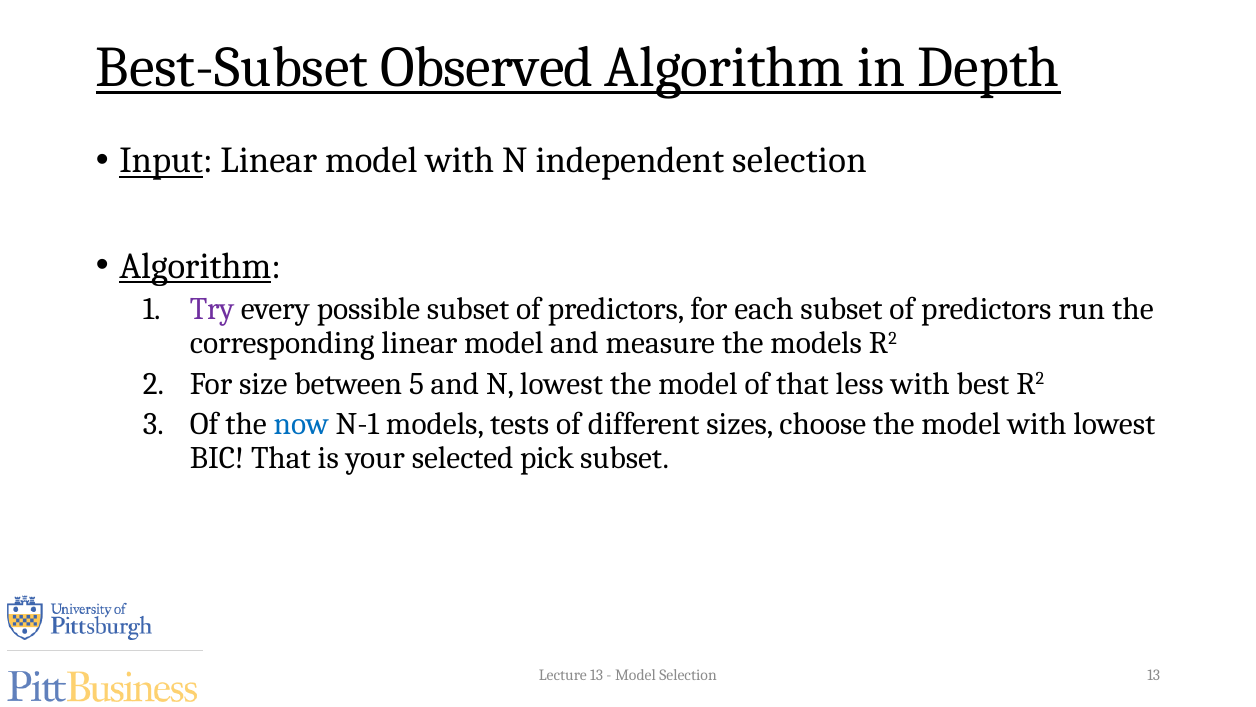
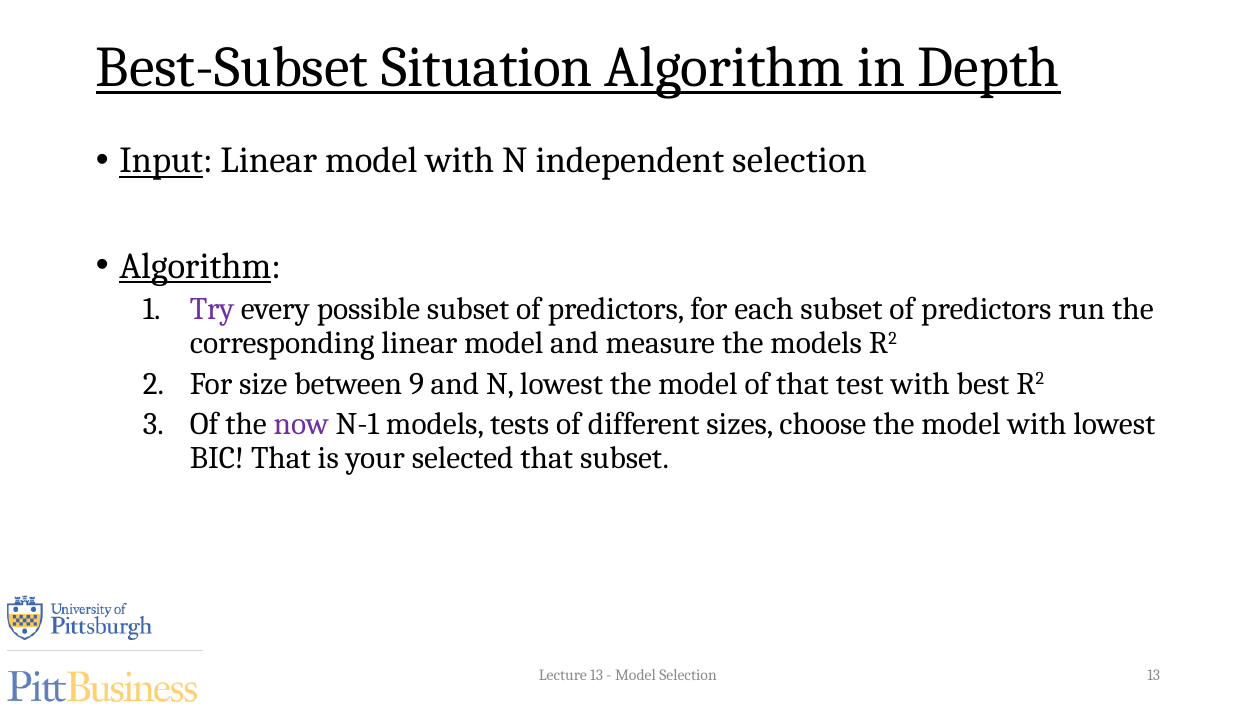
Observed: Observed -> Situation (487, 68)
5: 5 -> 9 (417, 384)
less: less -> test (860, 384)
now colour: blue -> purple (301, 424)
selected pick: pick -> that (547, 458)
